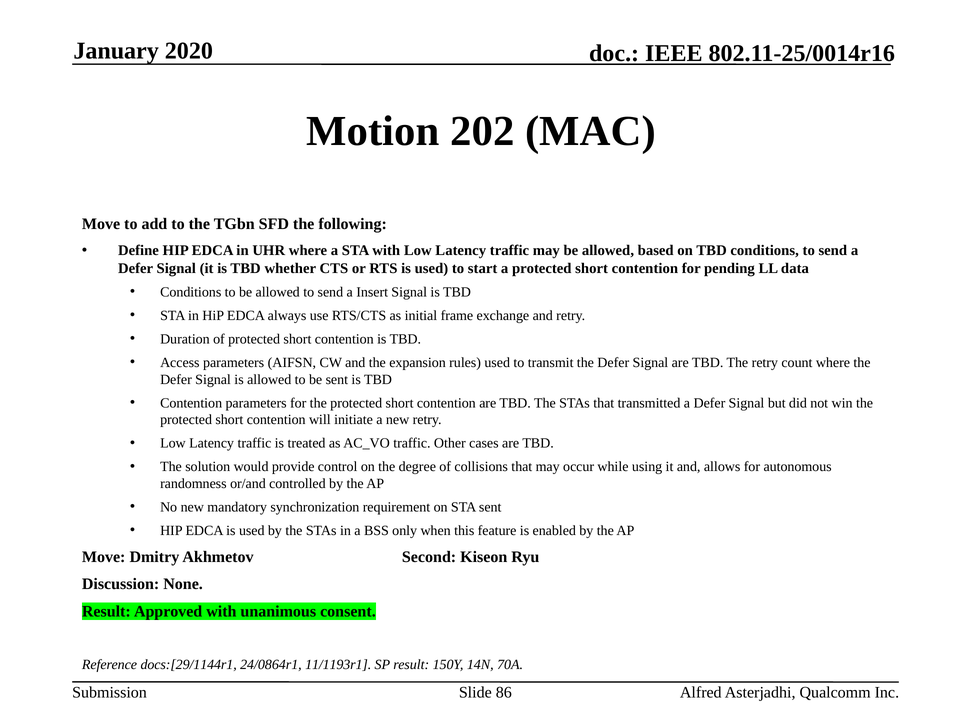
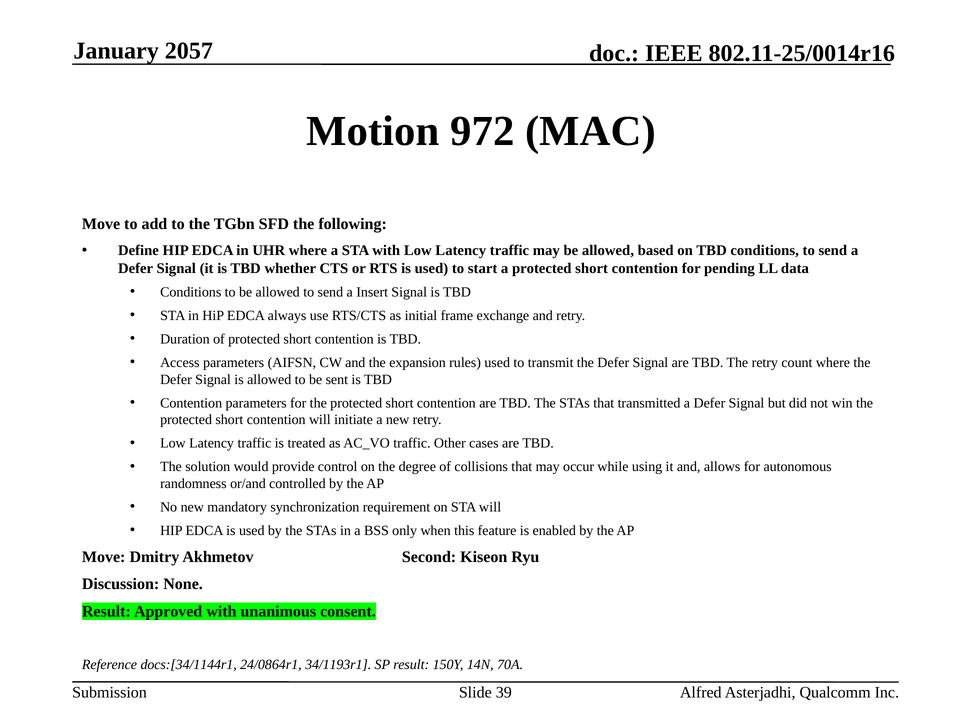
2020: 2020 -> 2057 (189, 51)
202: 202 -> 972 (482, 131)
STA sent: sent -> will (490, 507)
docs:[29/1144r1: docs:[29/1144r1 -> docs:[34/1144r1 (189, 665)
11/1193r1: 11/1193r1 -> 34/1193r1 (338, 665)
86: 86 -> 39 (504, 693)
